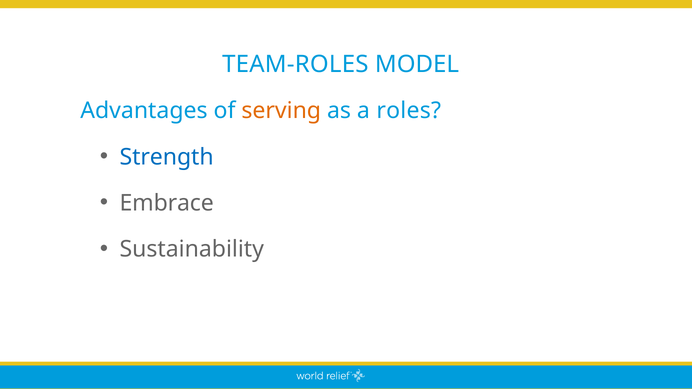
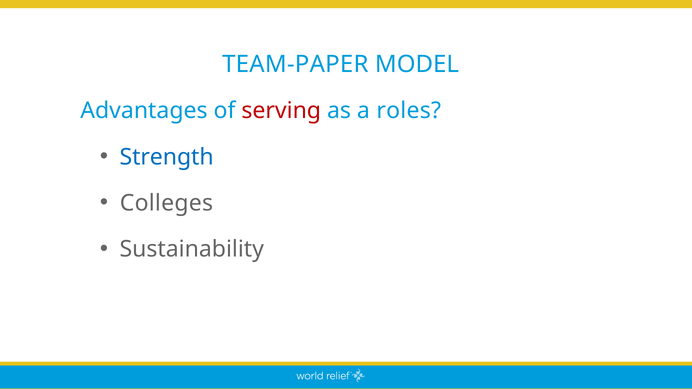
TEAM-ROLES: TEAM-ROLES -> TEAM-PAPER (295, 64)
serving colour: orange -> red (281, 111)
Embrace: Embrace -> Colleges (166, 203)
